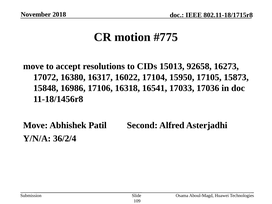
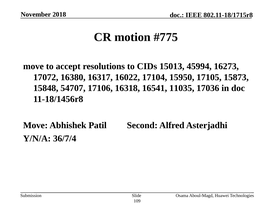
92658: 92658 -> 45994 (199, 66)
16986: 16986 -> 54707 (73, 88)
17033: 17033 -> 11035 (182, 88)
36/2/4: 36/2/4 -> 36/7/4 (65, 138)
